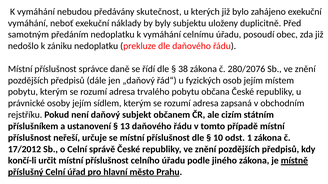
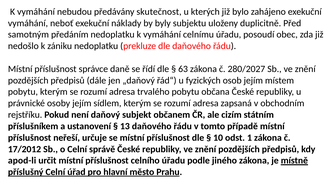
38: 38 -> 63 (183, 69)
280/2076: 280/2076 -> 280/2027 (246, 69)
končí-li: končí-li -> apod-li (22, 161)
